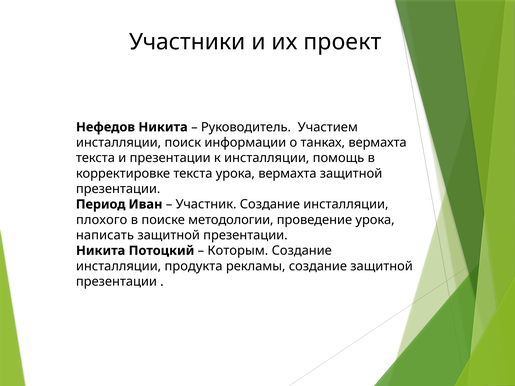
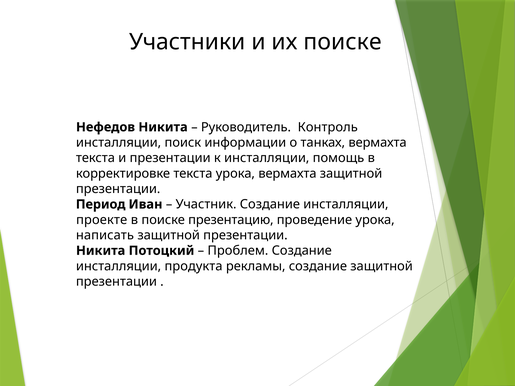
их проект: проект -> поиске (343, 42)
Участием: Участием -> Контроль (328, 127)
плохого: плохого -> проекте (102, 220)
методологии: методологии -> презентацию (231, 220)
Которым: Которым -> Проблем (238, 251)
